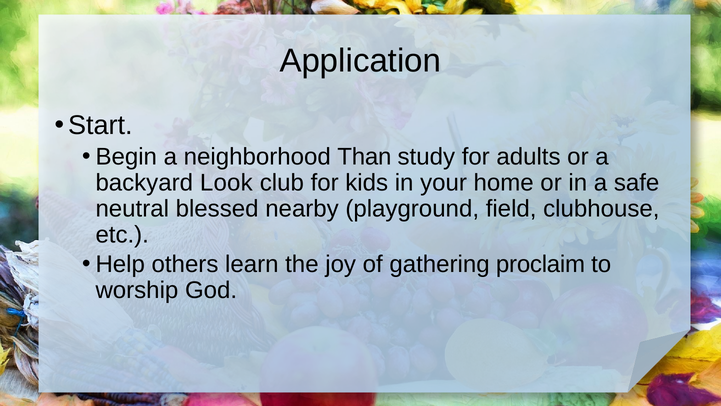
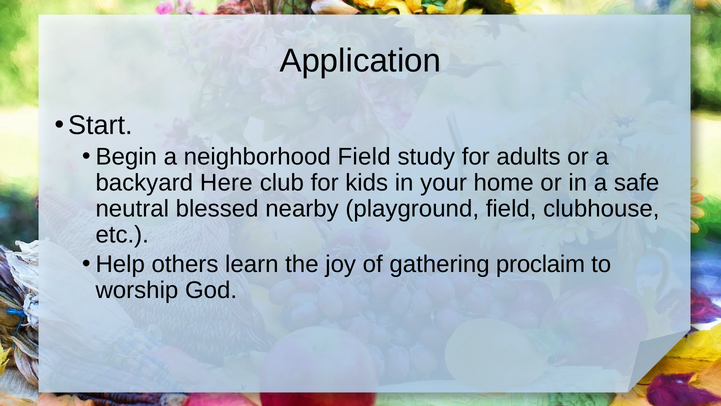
neighborhood Than: Than -> Field (364, 156)
Look: Look -> Here (226, 182)
